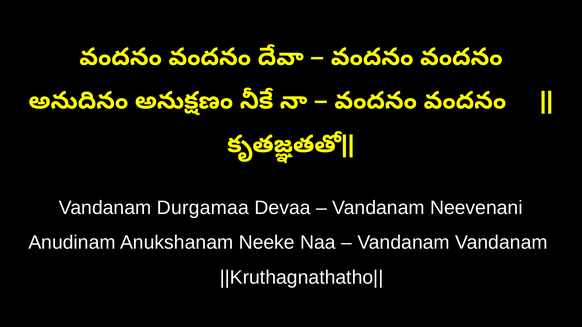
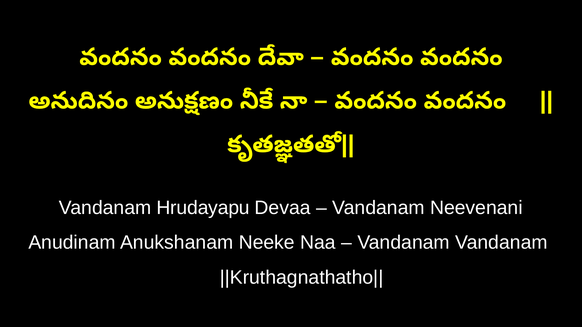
Durgamaa: Durgamaa -> Hrudayapu (203, 208)
